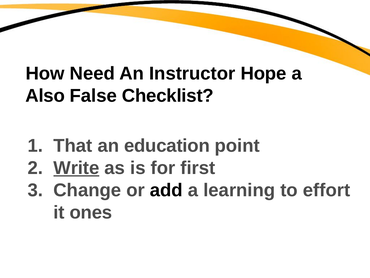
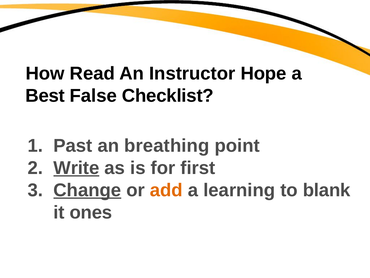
Need: Need -> Read (92, 73)
Also: Also -> Best (45, 96)
That: That -> Past (73, 145)
education: education -> breathing (167, 145)
Change underline: none -> present (87, 190)
add colour: black -> orange (166, 190)
effort: effort -> blank (327, 190)
